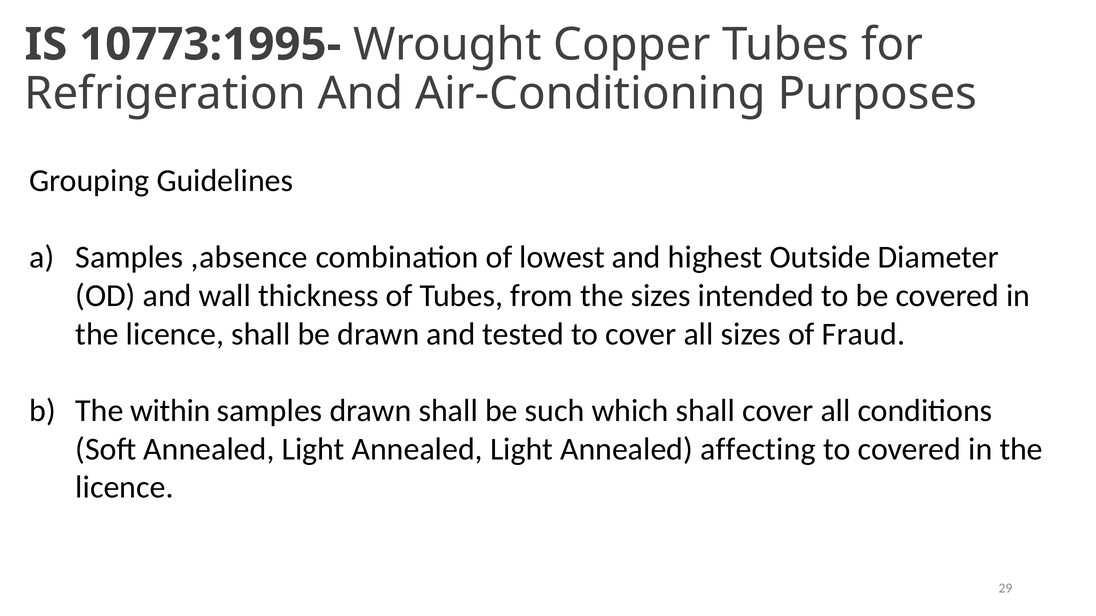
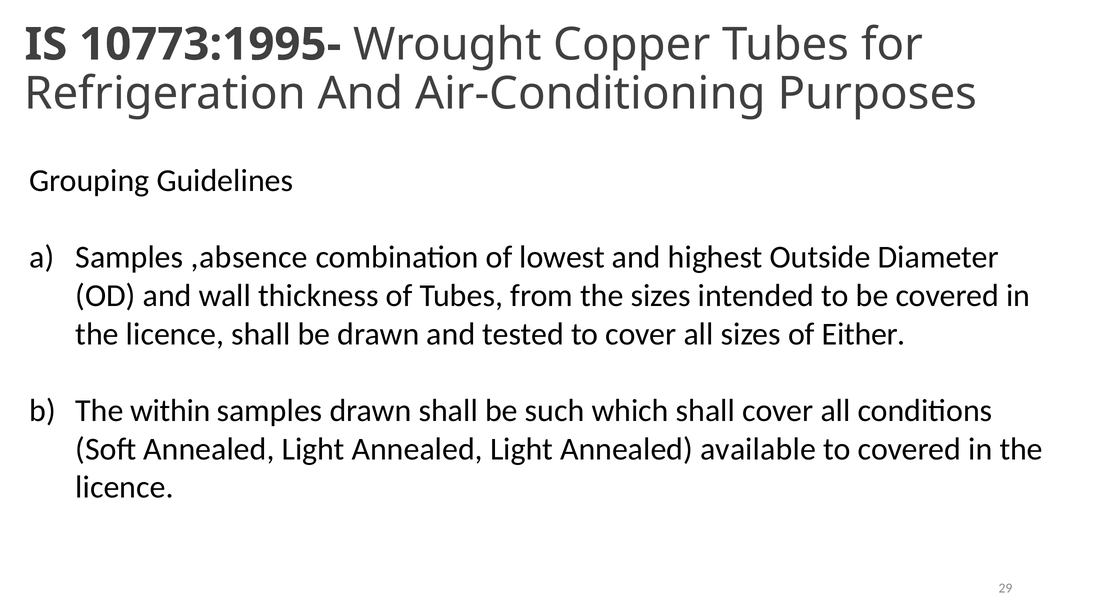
Fraud: Fraud -> Either (864, 334)
affecting: affecting -> available (758, 449)
